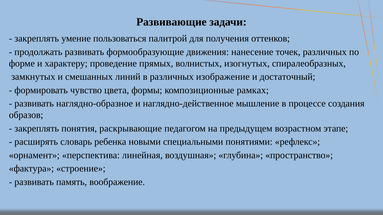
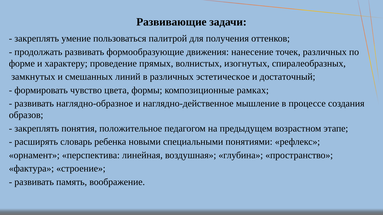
изображение: изображение -> эстетическое (223, 77)
раскрывающие: раскрывающие -> положительное (131, 129)
